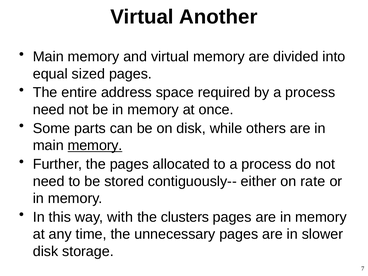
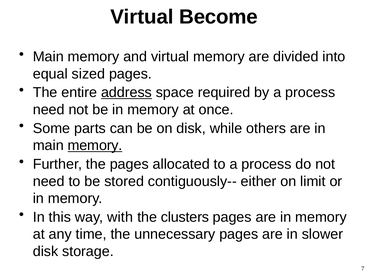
Another: Another -> Become (218, 17)
address underline: none -> present (126, 93)
rate: rate -> limit (313, 181)
